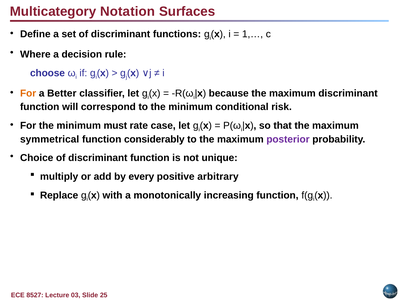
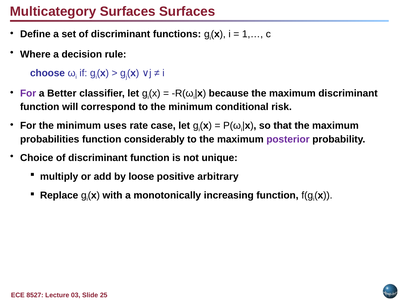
Multicategory Notation: Notation -> Surfaces (128, 11)
For colour: orange -> purple (28, 93)
must: must -> uses (115, 125)
symmetrical: symmetrical -> probabilities (50, 139)
every: every -> loose (141, 176)
